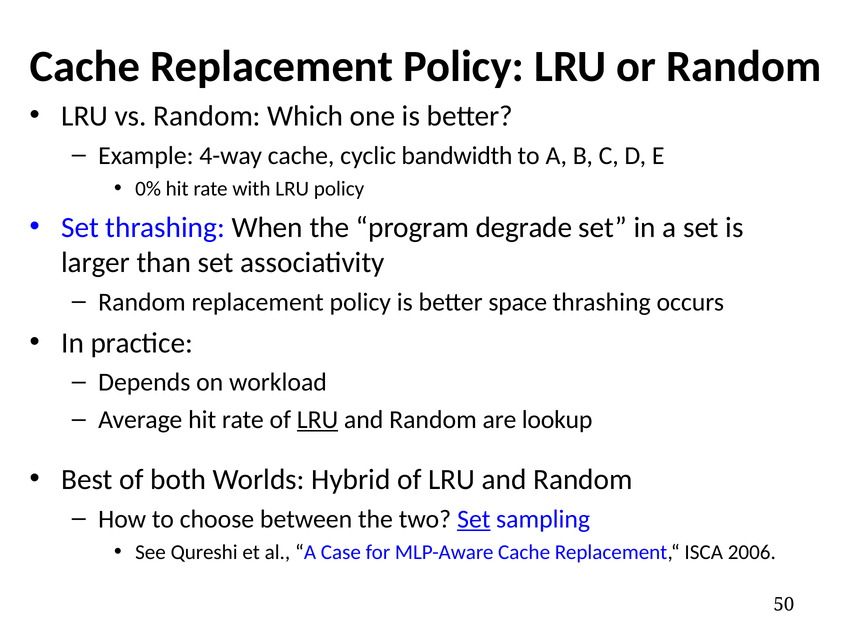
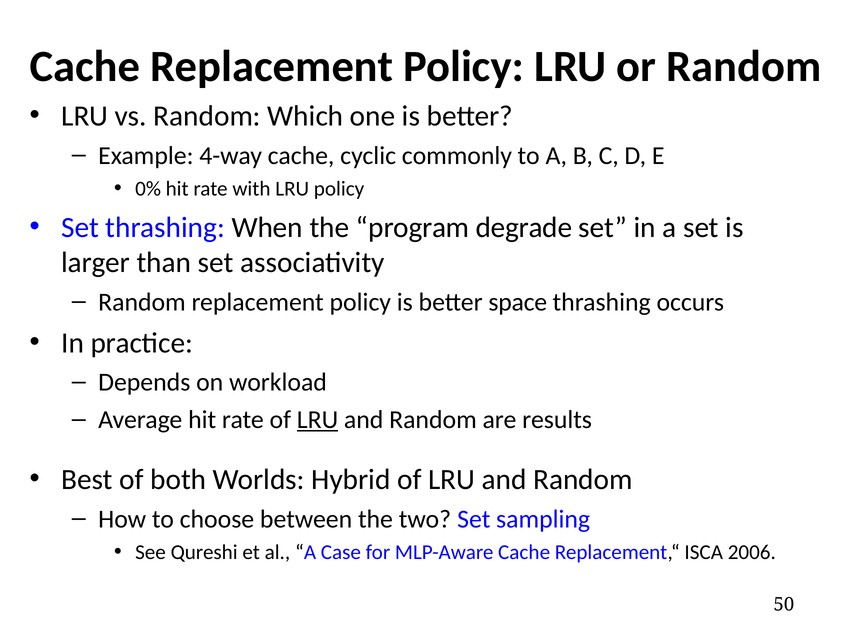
bandwidth: bandwidth -> commonly (457, 155)
lookup: lookup -> results (557, 420)
Set underline: present -> none (474, 519)
